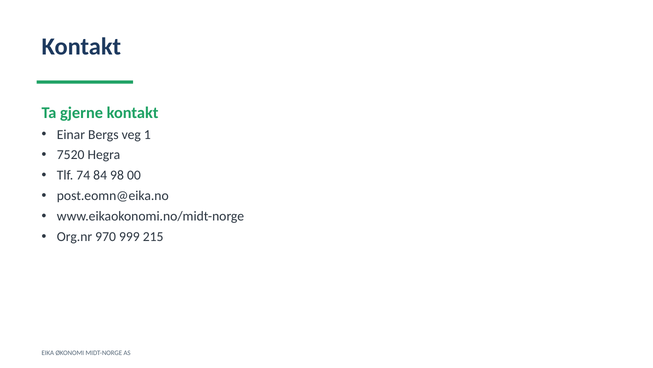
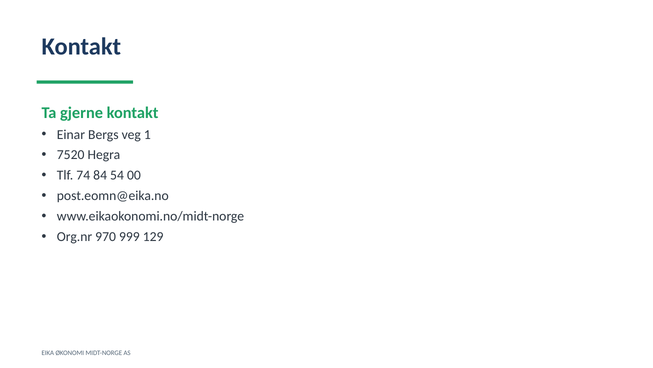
98: 98 -> 54 (117, 175)
215: 215 -> 129 (153, 236)
